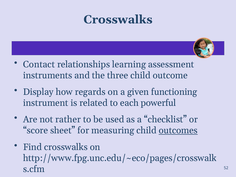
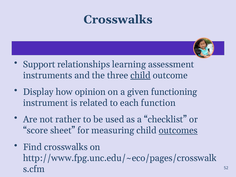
Contact: Contact -> Support (39, 64)
child underline: none -> present (140, 75)
regards: regards -> opinion (90, 92)
powerful: powerful -> function (158, 103)
